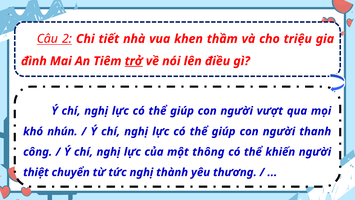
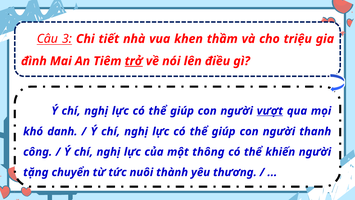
2: 2 -> 3 (67, 39)
vượt underline: none -> present (270, 111)
nhún: nhún -> danh (62, 131)
thiệt: thiệt -> tặng (36, 172)
tức nghị: nghị -> nuôi (141, 172)
